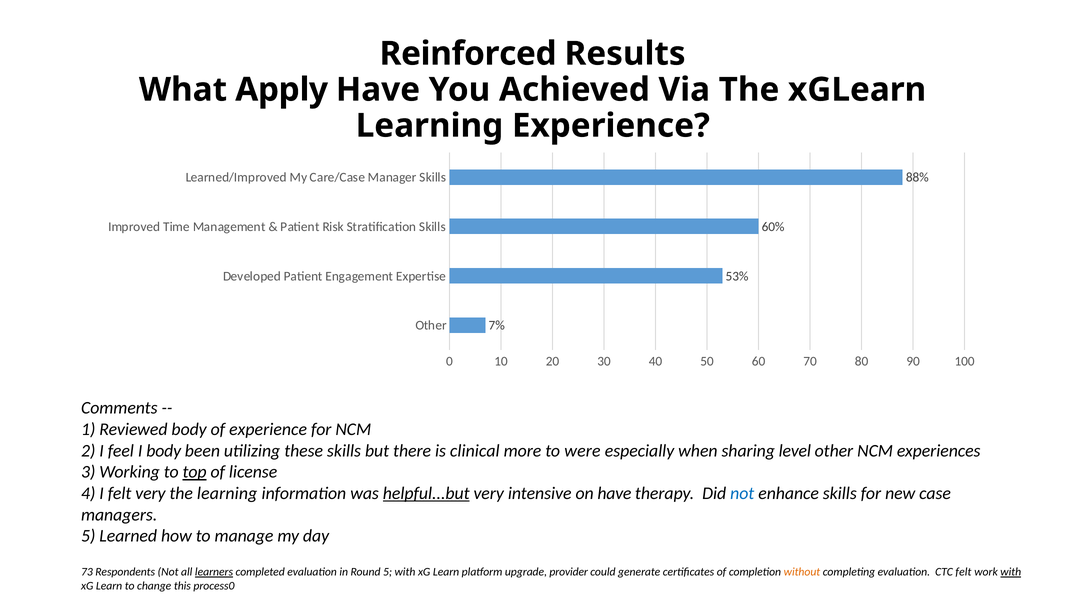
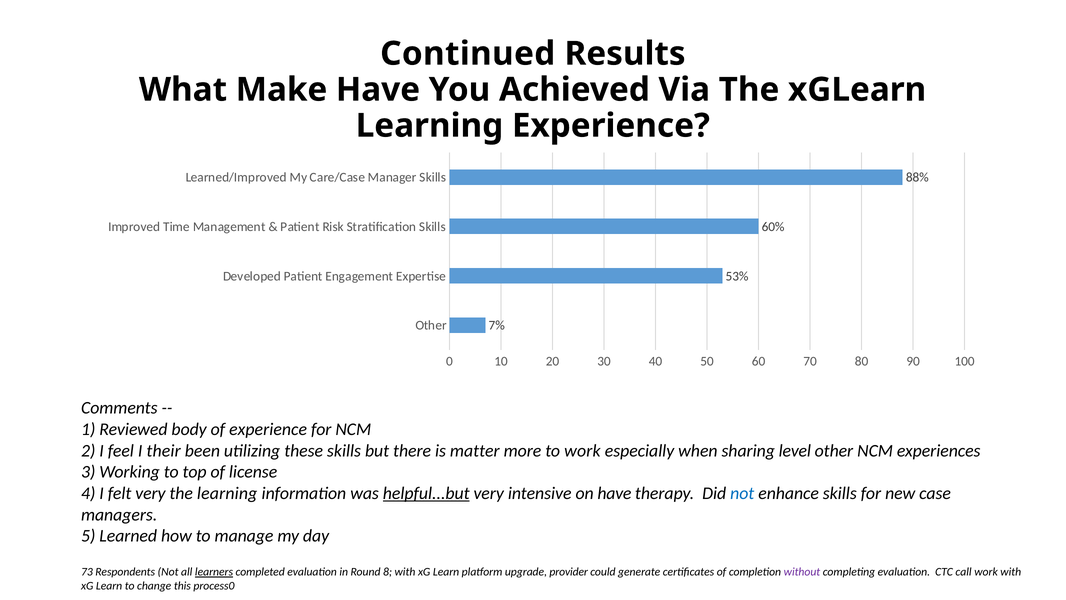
Reinforced: Reinforced -> Continued (468, 54)
Apply: Apply -> Make (281, 90)
I body: body -> their (164, 450)
clinical: clinical -> matter (475, 450)
to were: were -> work (582, 450)
top underline: present -> none (195, 472)
Round 5: 5 -> 8 (388, 572)
without colour: orange -> purple (802, 572)
CTC felt: felt -> call (964, 572)
with underline: present -> none (1011, 572)
